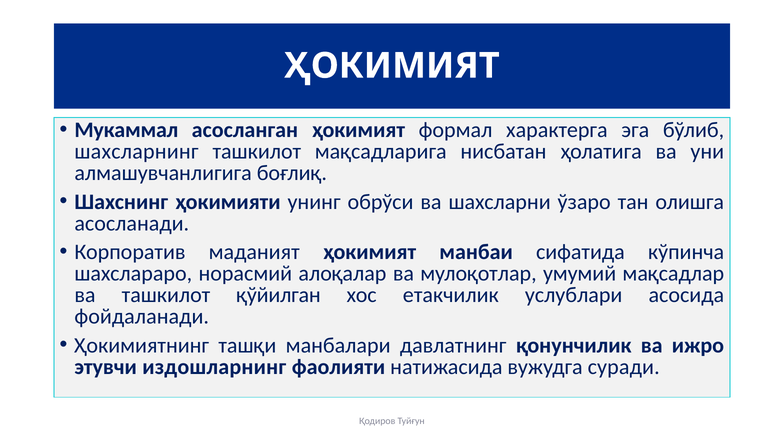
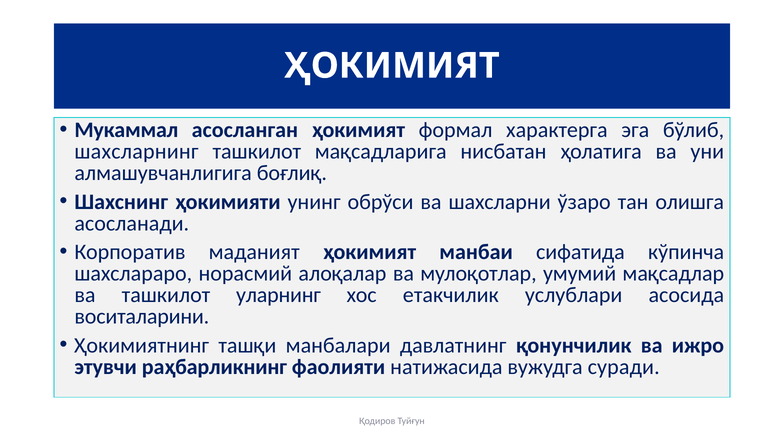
қўйилган: қўйилган -> уларнинг (278, 295)
фойдаланади: фойдаланади -> воситаларини (142, 317)
издошларнинг: издошларнинг -> раҳбарликнинг (214, 367)
